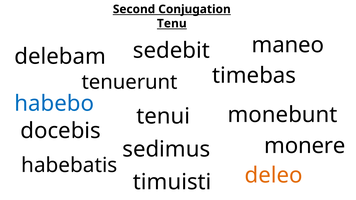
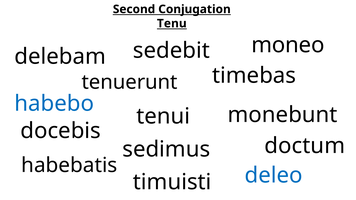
maneo: maneo -> moneo (288, 45)
monere: monere -> doctum (305, 146)
deleo colour: orange -> blue (274, 175)
